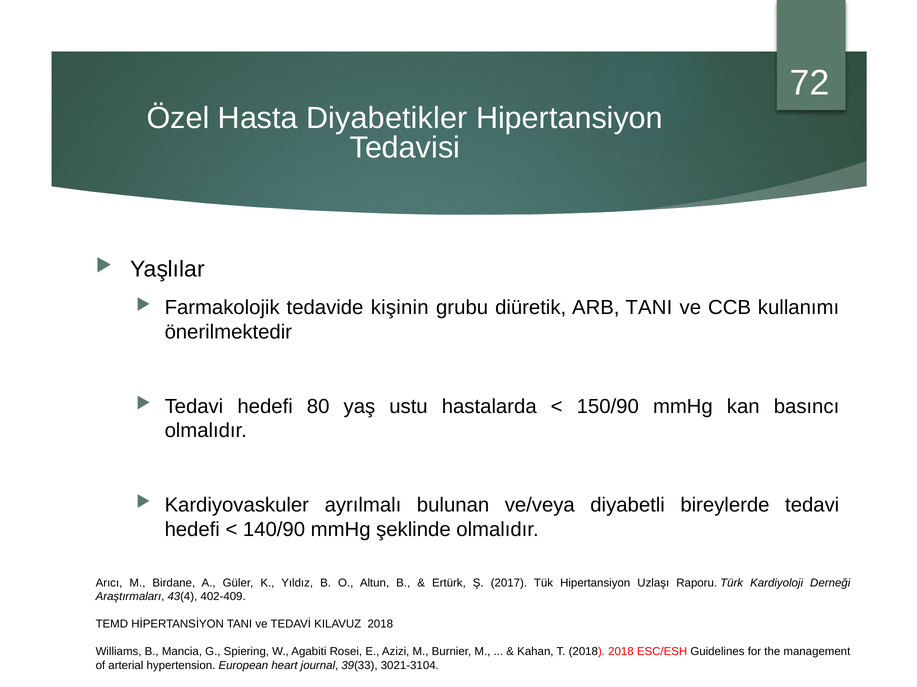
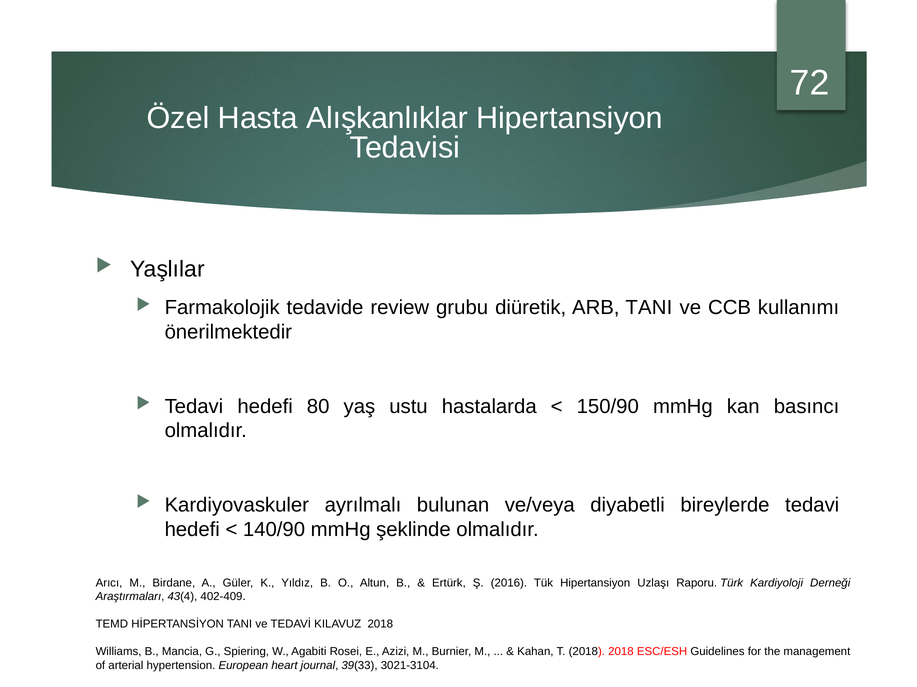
Diyabetikler: Diyabetikler -> Alışkanlıklar (387, 118)
kişinin: kişinin -> review (400, 308)
2017: 2017 -> 2016 (509, 583)
